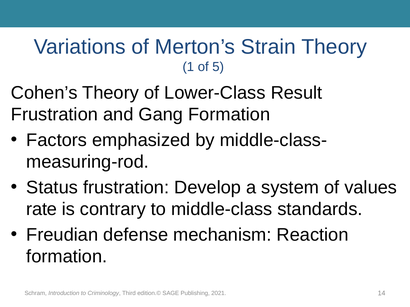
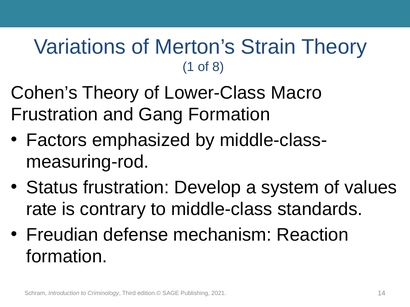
5: 5 -> 8 (218, 67)
Result: Result -> Macro (296, 93)
